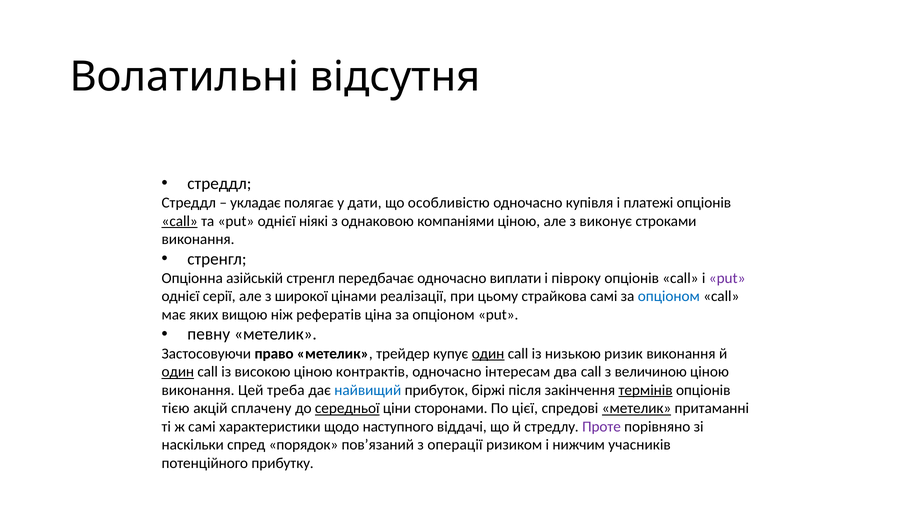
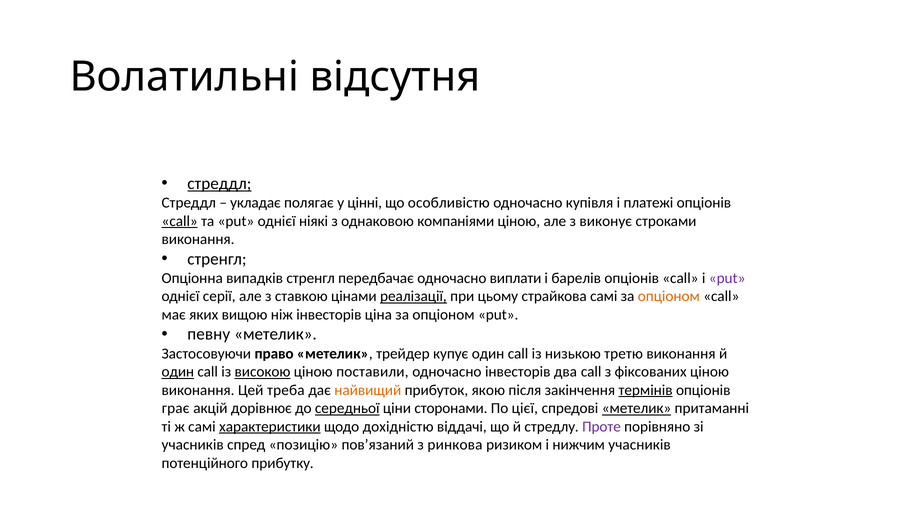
стреддл underline: none -> present (219, 184)
дати: дати -> цінні (365, 203)
азійській: азійській -> випадків (255, 279)
півроку: півроку -> барелів (576, 279)
широкої: широкої -> ставкою (301, 297)
реалізації underline: none -> present (413, 297)
опціоном colour: blue -> orange (669, 297)
ніж рефератів: рефератів -> інвесторів (329, 315)
один underline: present -> none (488, 354)
ризик: ризик -> третю (624, 354)
високою underline: none -> present (262, 372)
контрактів: контрактів -> поставили (372, 372)
одночасно інтересам: інтересам -> інвесторів (518, 372)
величиною: величиною -> фіксованих (651, 372)
найвищий colour: blue -> orange (368, 391)
біржі: біржі -> якою (488, 391)
тією: тією -> грає (176, 409)
сплачену: сплачену -> дорівнює (261, 409)
характеристики underline: none -> present (270, 427)
наступного: наступного -> дохідністю (398, 427)
наскільки: наскільки -> учасників (193, 445)
порядок: порядок -> позицію (303, 445)
операції: операції -> ринкова (455, 445)
